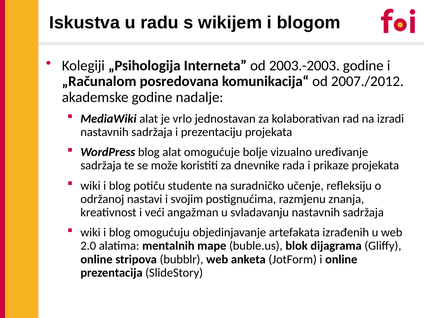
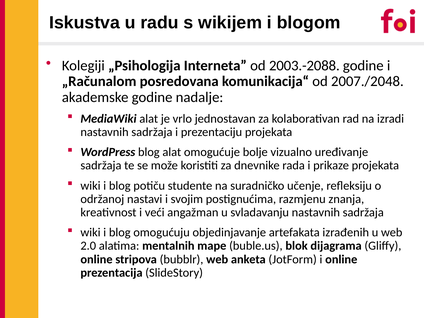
2003.-2003: 2003.-2003 -> 2003.-2088 (304, 65)
2007./2012: 2007./2012 -> 2007./2048 (367, 81)
